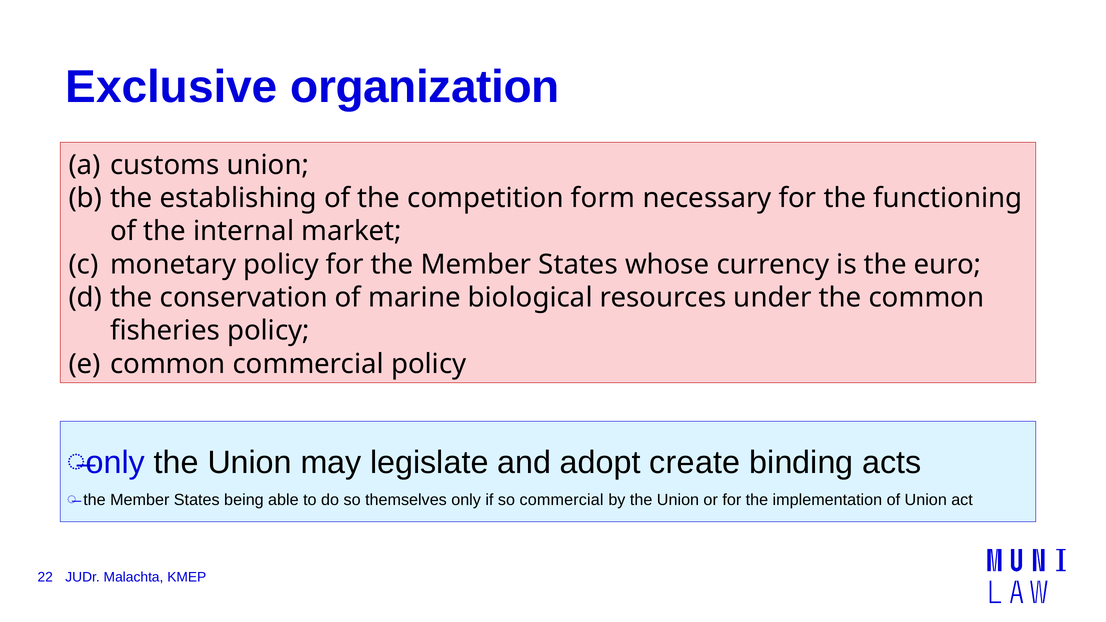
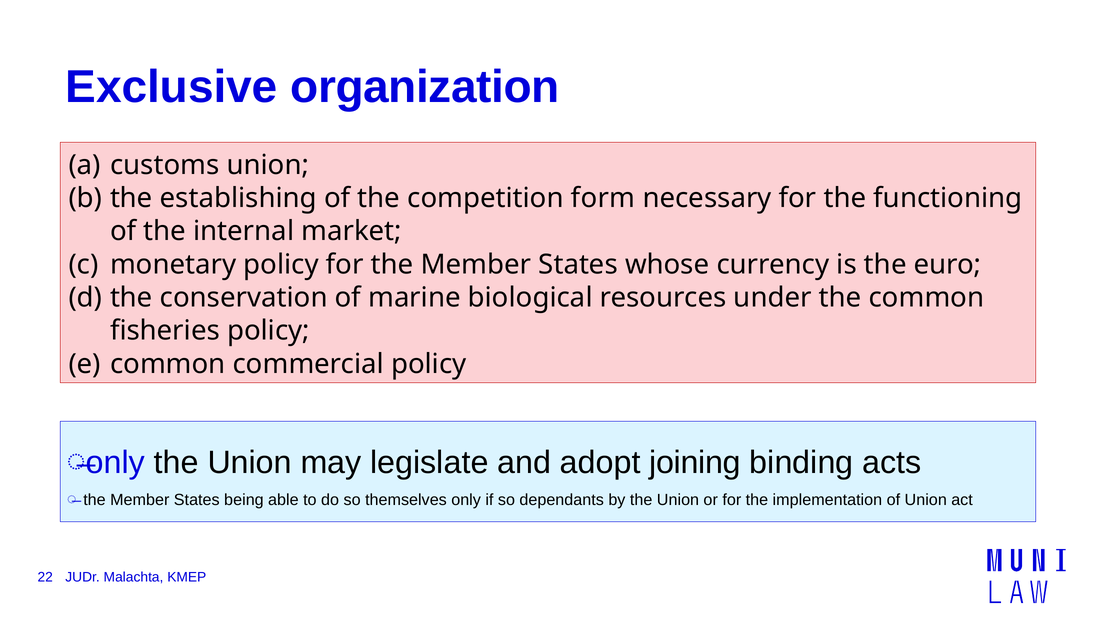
create: create -> joining (695, 462)
so commercial: commercial -> dependants (562, 500)
